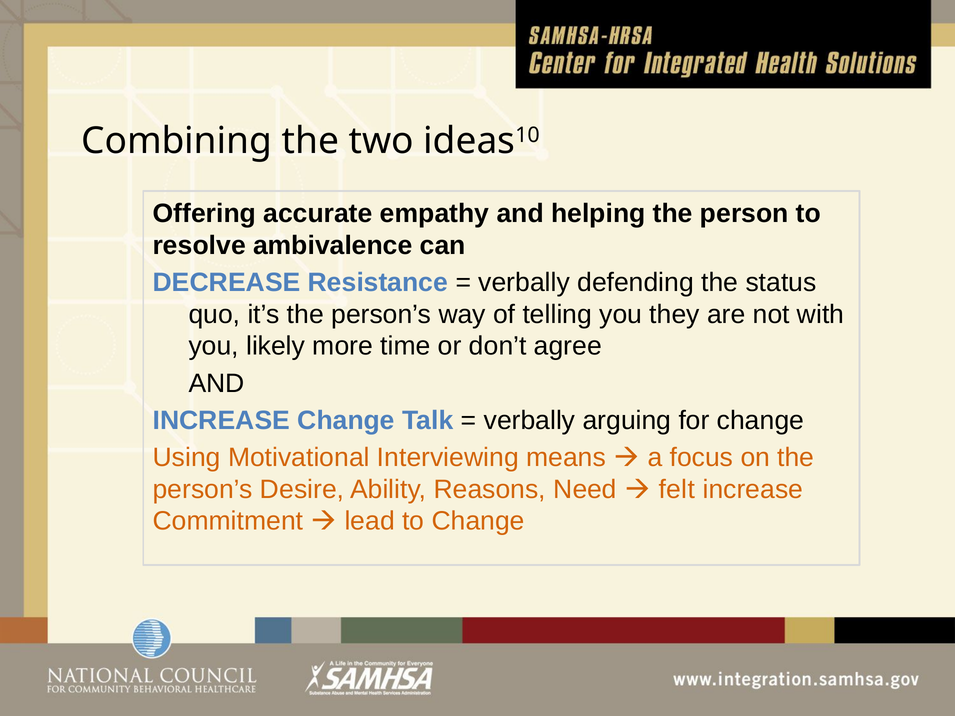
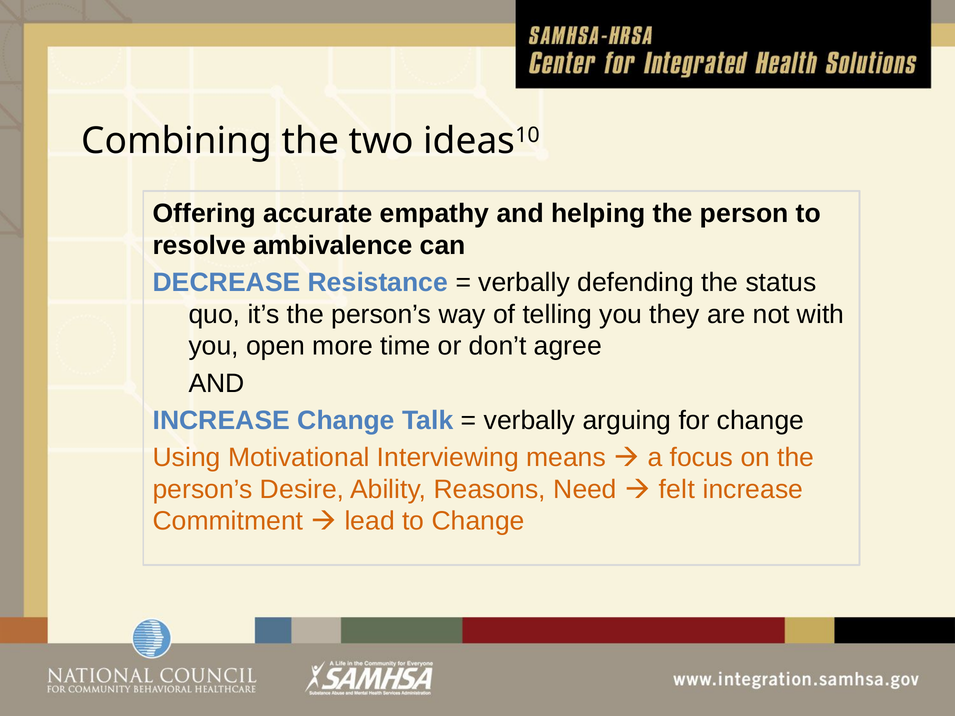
likely: likely -> open (276, 346)
